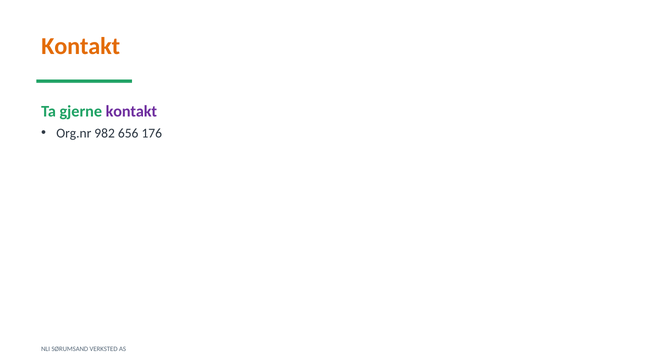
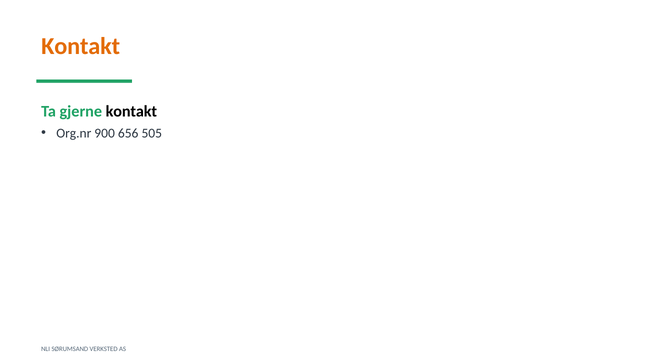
kontakt colour: purple -> black (131, 111)
982: 982 -> 900 (105, 133)
176: 176 -> 505 (152, 133)
